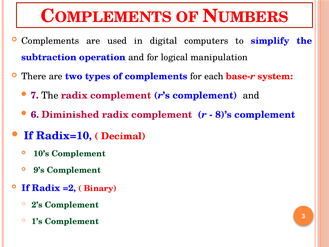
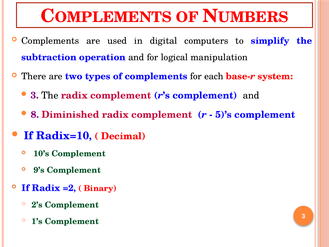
7: 7 -> 3 (35, 95)
6: 6 -> 8 (35, 115)
8)’s: 8)’s -> 5)’s (223, 115)
